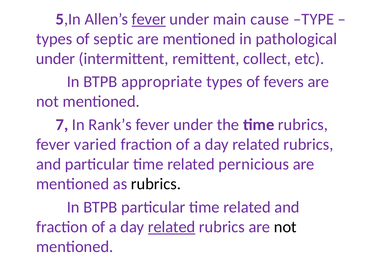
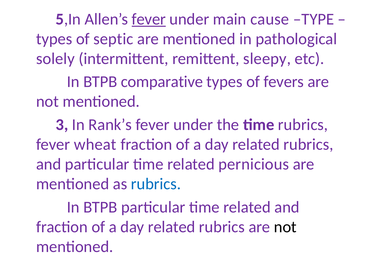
under: under -> solely (55, 59)
collect: collect -> sleepy (267, 59)
appropriate: appropriate -> comparative (162, 82)
7: 7 -> 3 (62, 124)
varied: varied -> wheat (95, 144)
rubrics colour: black -> blue (156, 184)
related underline: present -> none (172, 226)
